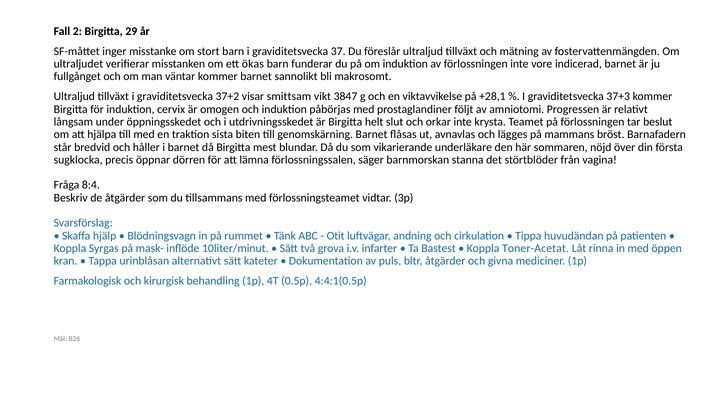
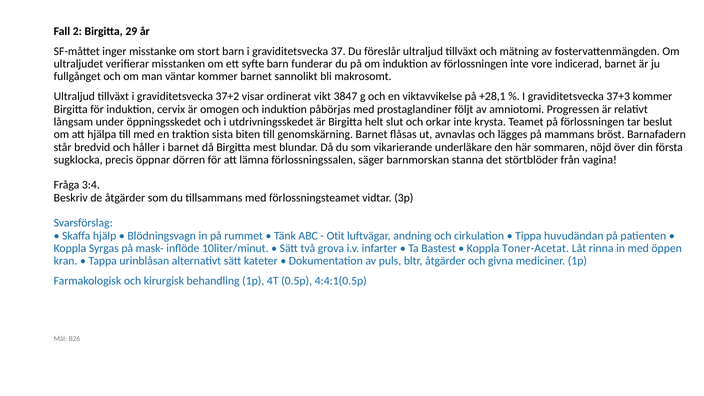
ökas: ökas -> syfte (253, 64)
smittsam: smittsam -> ordinerat (289, 97)
8:4: 8:4 -> 3:4 (91, 185)
